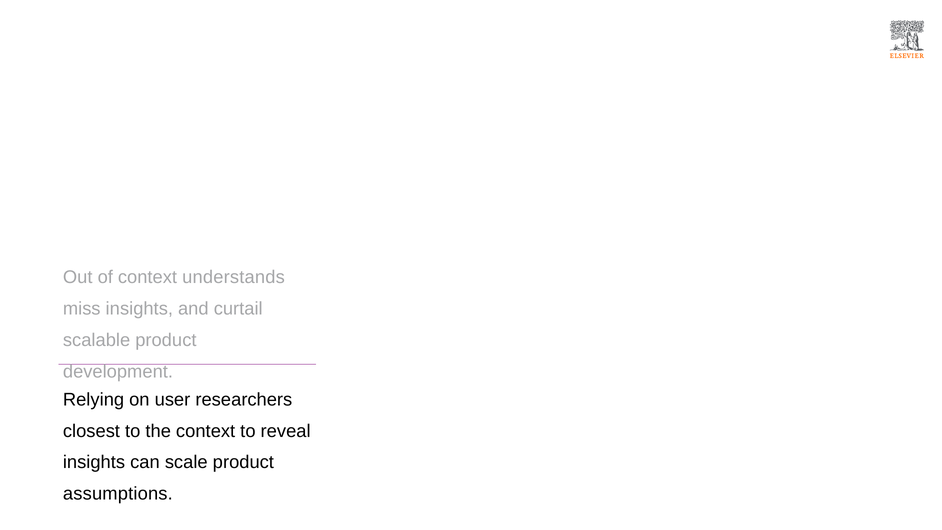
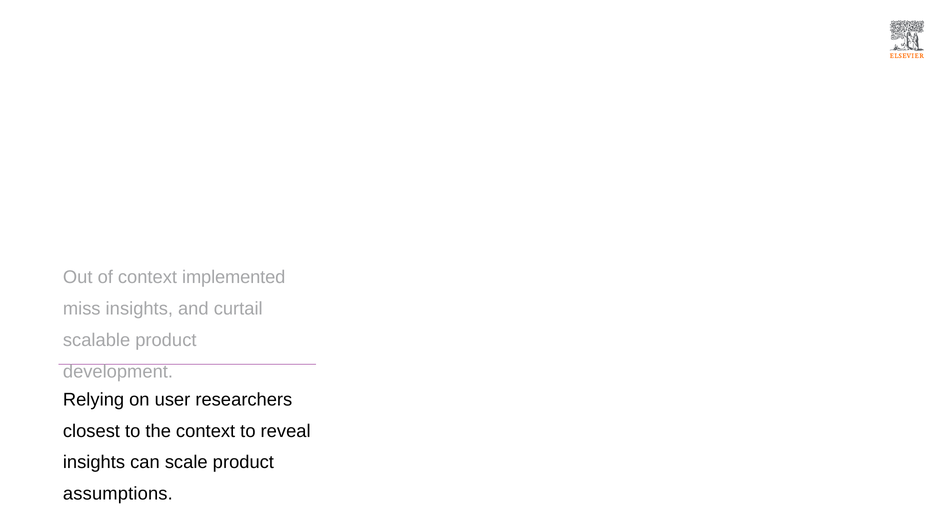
understands: understands -> implemented (234, 277)
